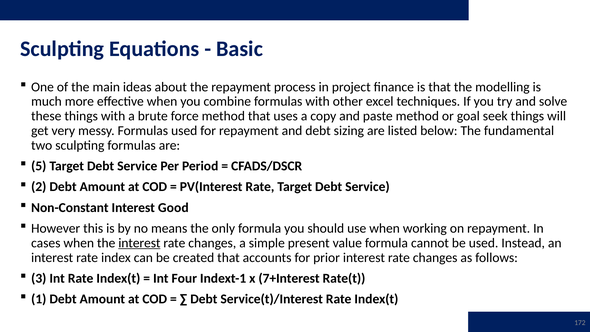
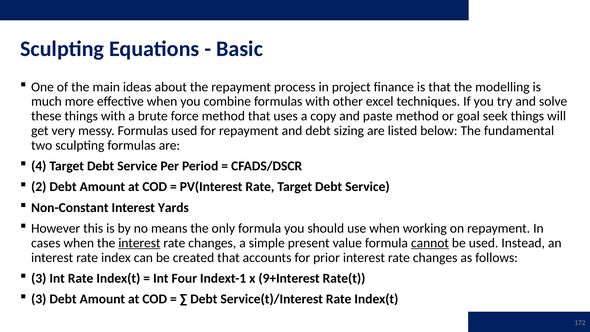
5: 5 -> 4 (39, 166)
Good: Good -> Yards (173, 208)
cannot underline: none -> present (430, 243)
7+Interest: 7+Interest -> 9+Interest (289, 278)
1: 1 -> 3 (39, 299)
